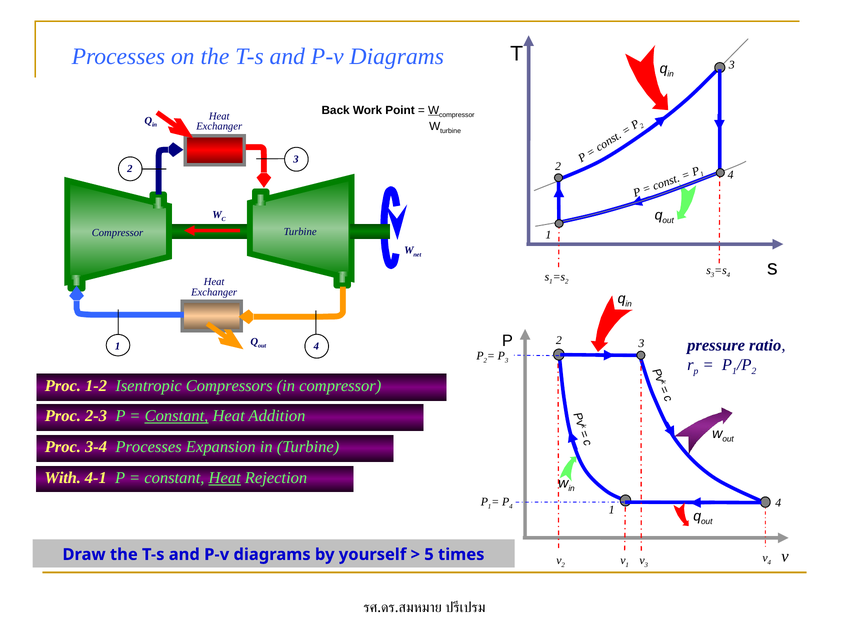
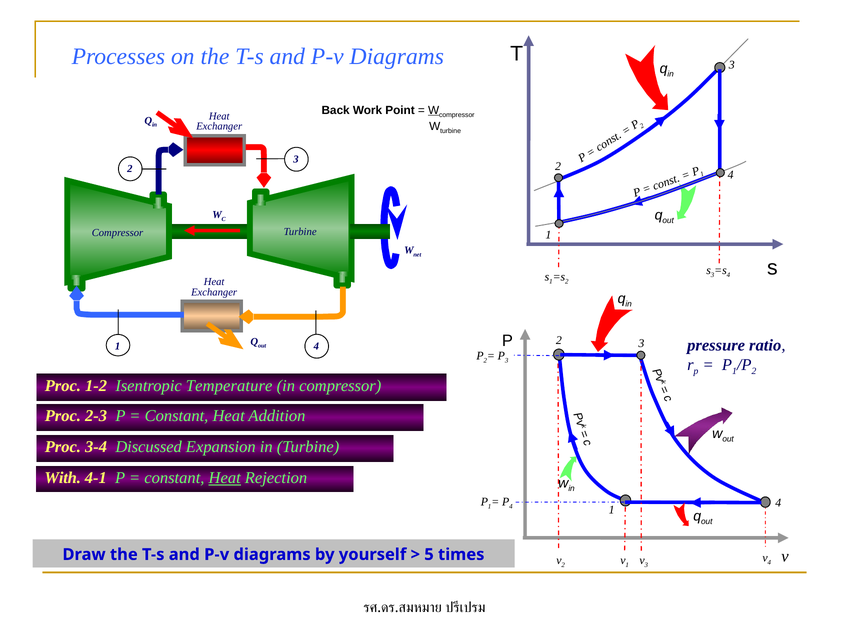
Compressors: Compressors -> Temperature (229, 386)
Constant underline: present -> none (177, 416)
3-4 Processes: Processes -> Discussed (149, 447)
